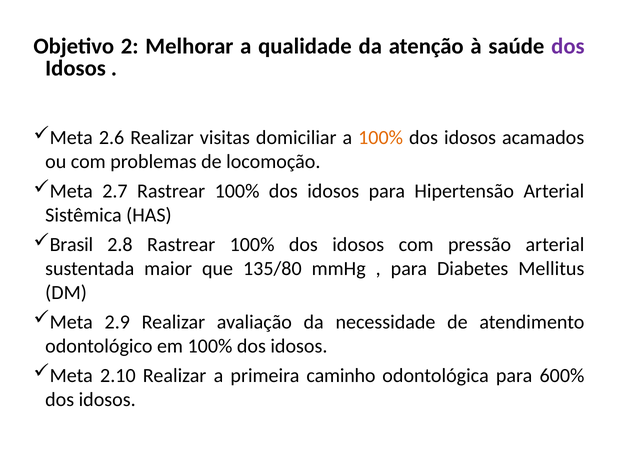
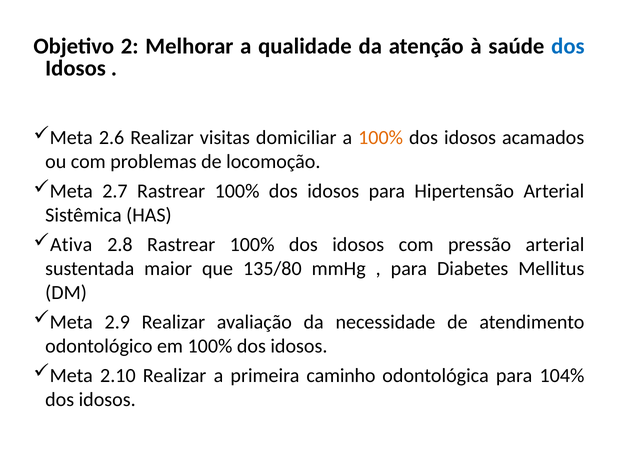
dos colour: purple -> blue (568, 46)
Brasil: Brasil -> Ativa (71, 245)
600%: 600% -> 104% (562, 376)
